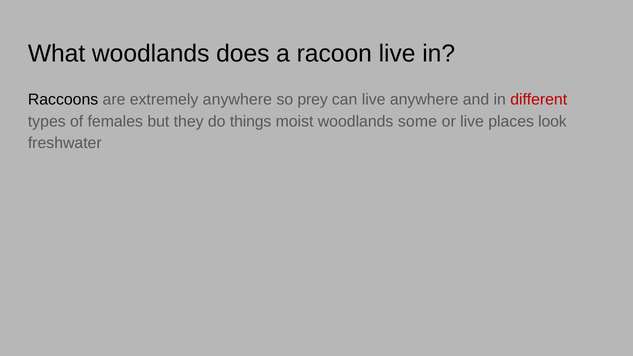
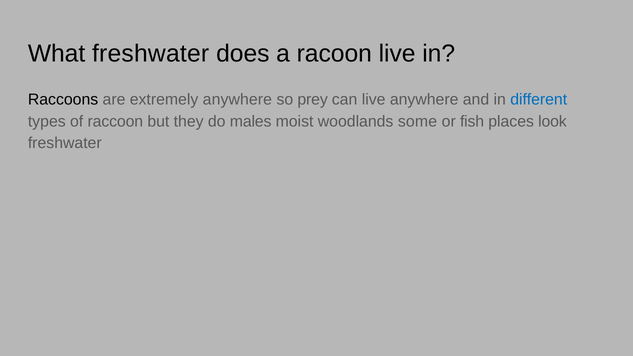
What woodlands: woodlands -> freshwater (151, 54)
different colour: red -> blue (539, 100)
females: females -> raccoon (115, 121)
things: things -> males (251, 121)
or live: live -> fish (472, 121)
